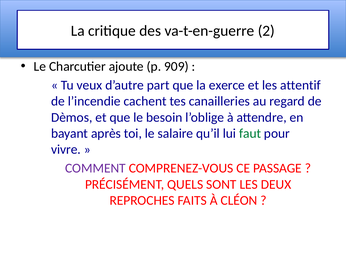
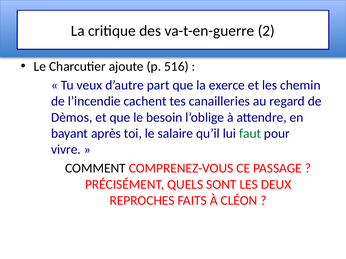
909: 909 -> 516 (176, 67)
attentif: attentif -> chemin (300, 85)
COMMENT colour: purple -> black (95, 169)
